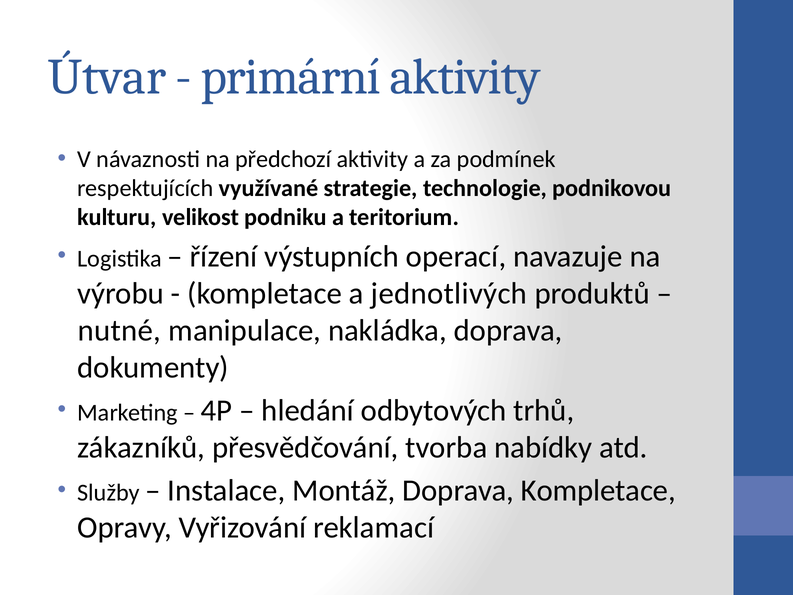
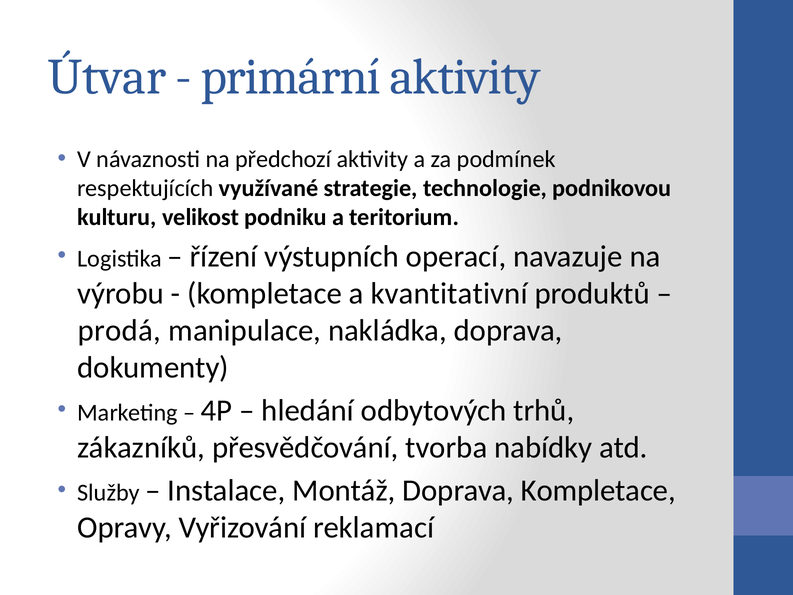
jednotlivých: jednotlivých -> kvantitativní (449, 294)
nutné: nutné -> prodá (119, 330)
